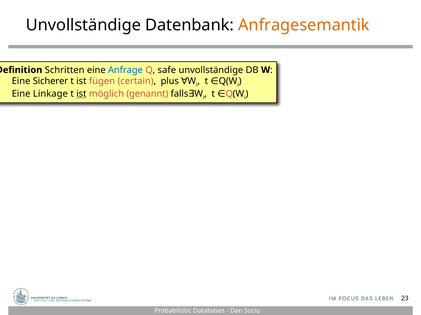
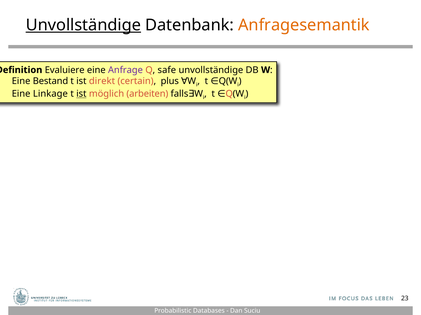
Unvollständige underline: none -> present (83, 25)
Schritten: Schritten -> Evaluiere (65, 70)
Anfrage colour: blue -> purple (125, 70)
Sicherer: Sicherer -> Bestand (50, 81)
fügen: fügen -> direkt (102, 81)
genannt: genannt -> arbeiten (147, 94)
